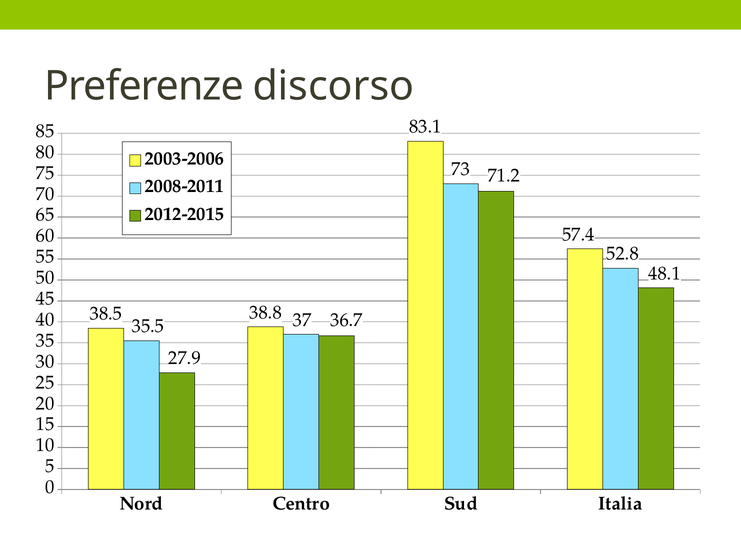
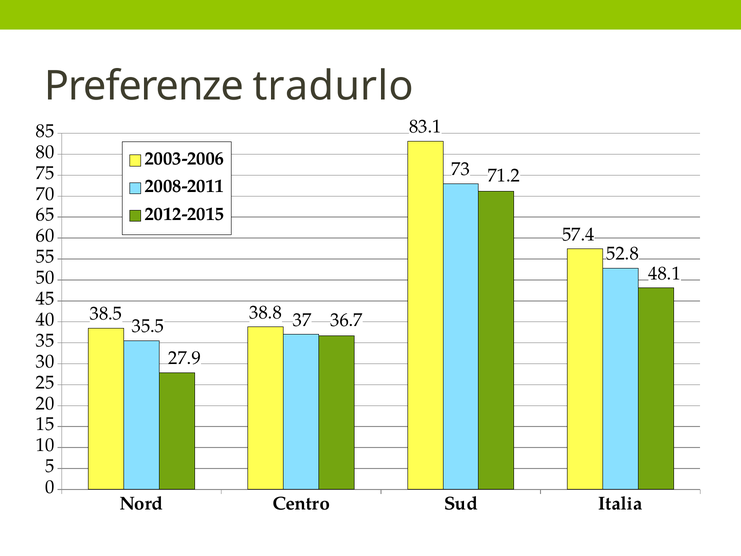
discorso: discorso -> tradurlo (333, 86)
